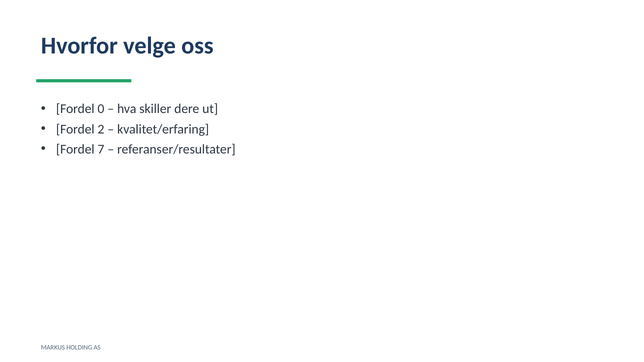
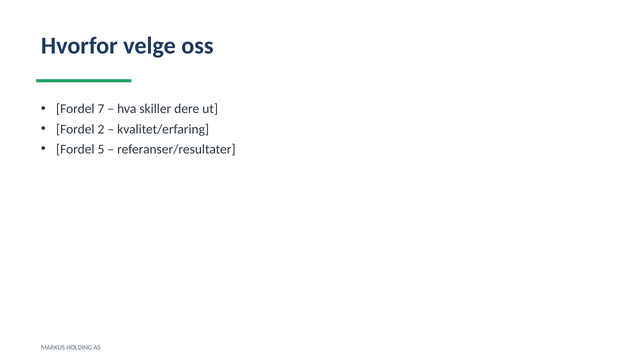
0: 0 -> 7 (101, 109)
7: 7 -> 5 (101, 149)
